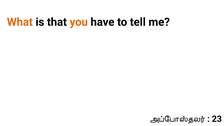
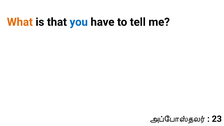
you colour: orange -> blue (79, 22)
